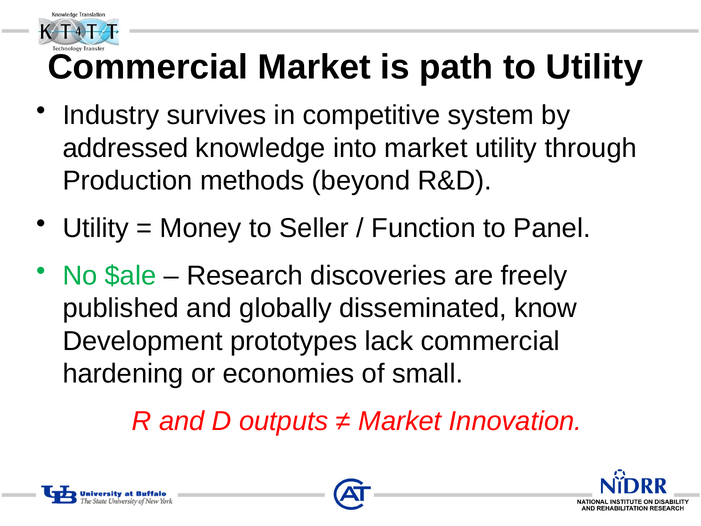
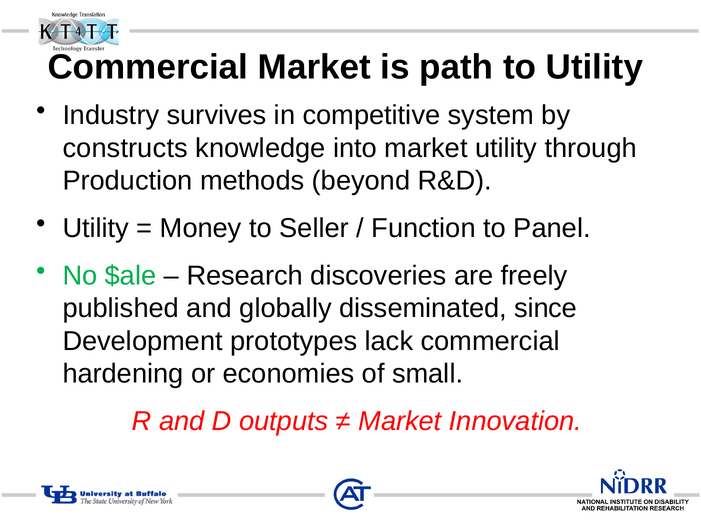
addressed: addressed -> constructs (125, 148)
know: know -> since (546, 308)
